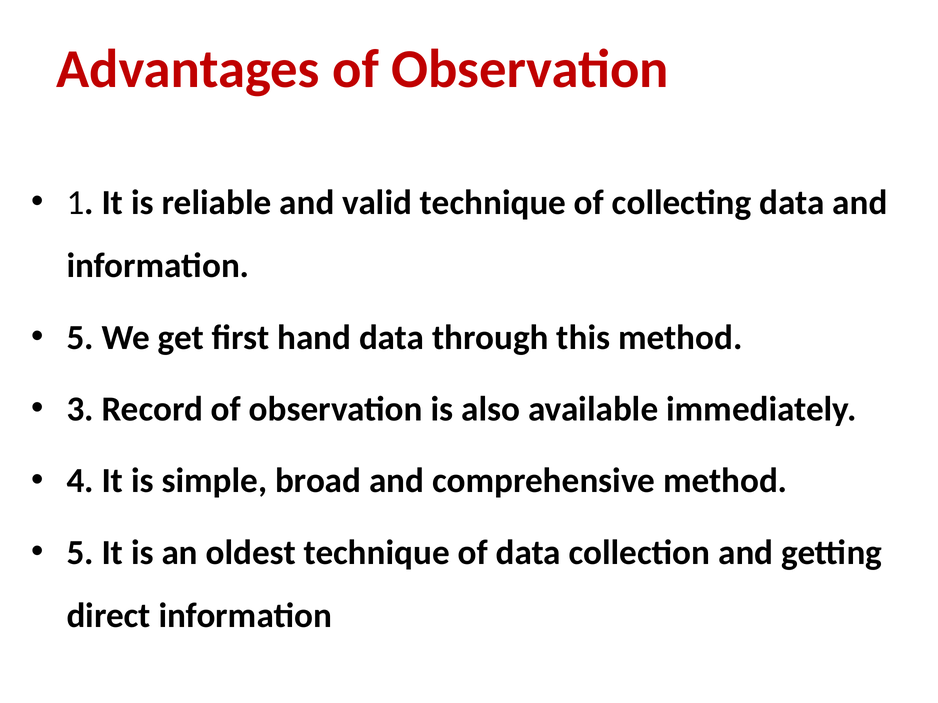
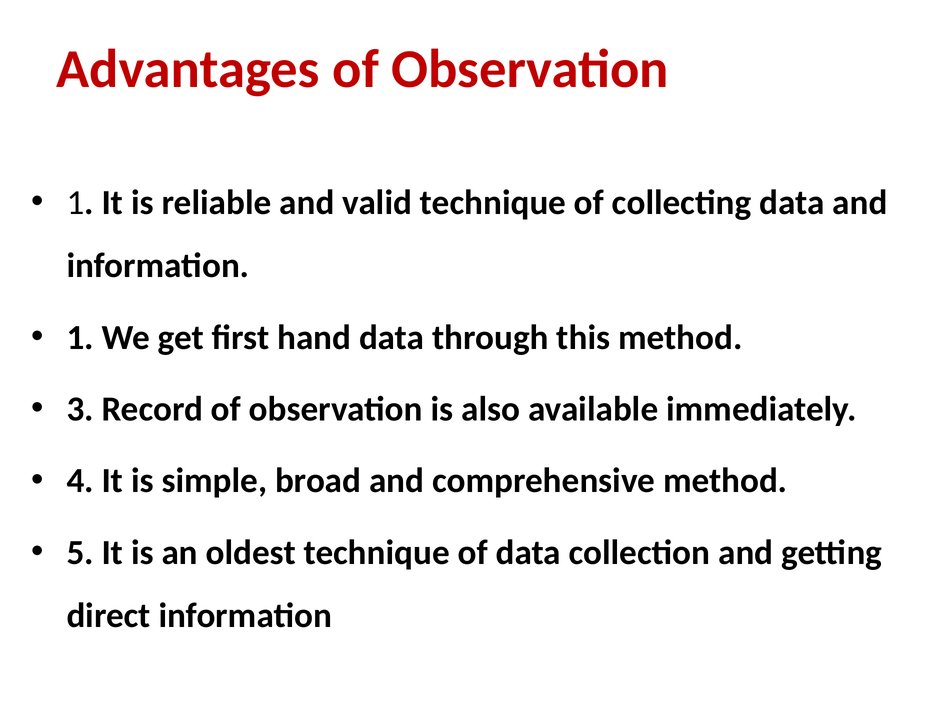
5: 5 -> 1 (80, 338)
